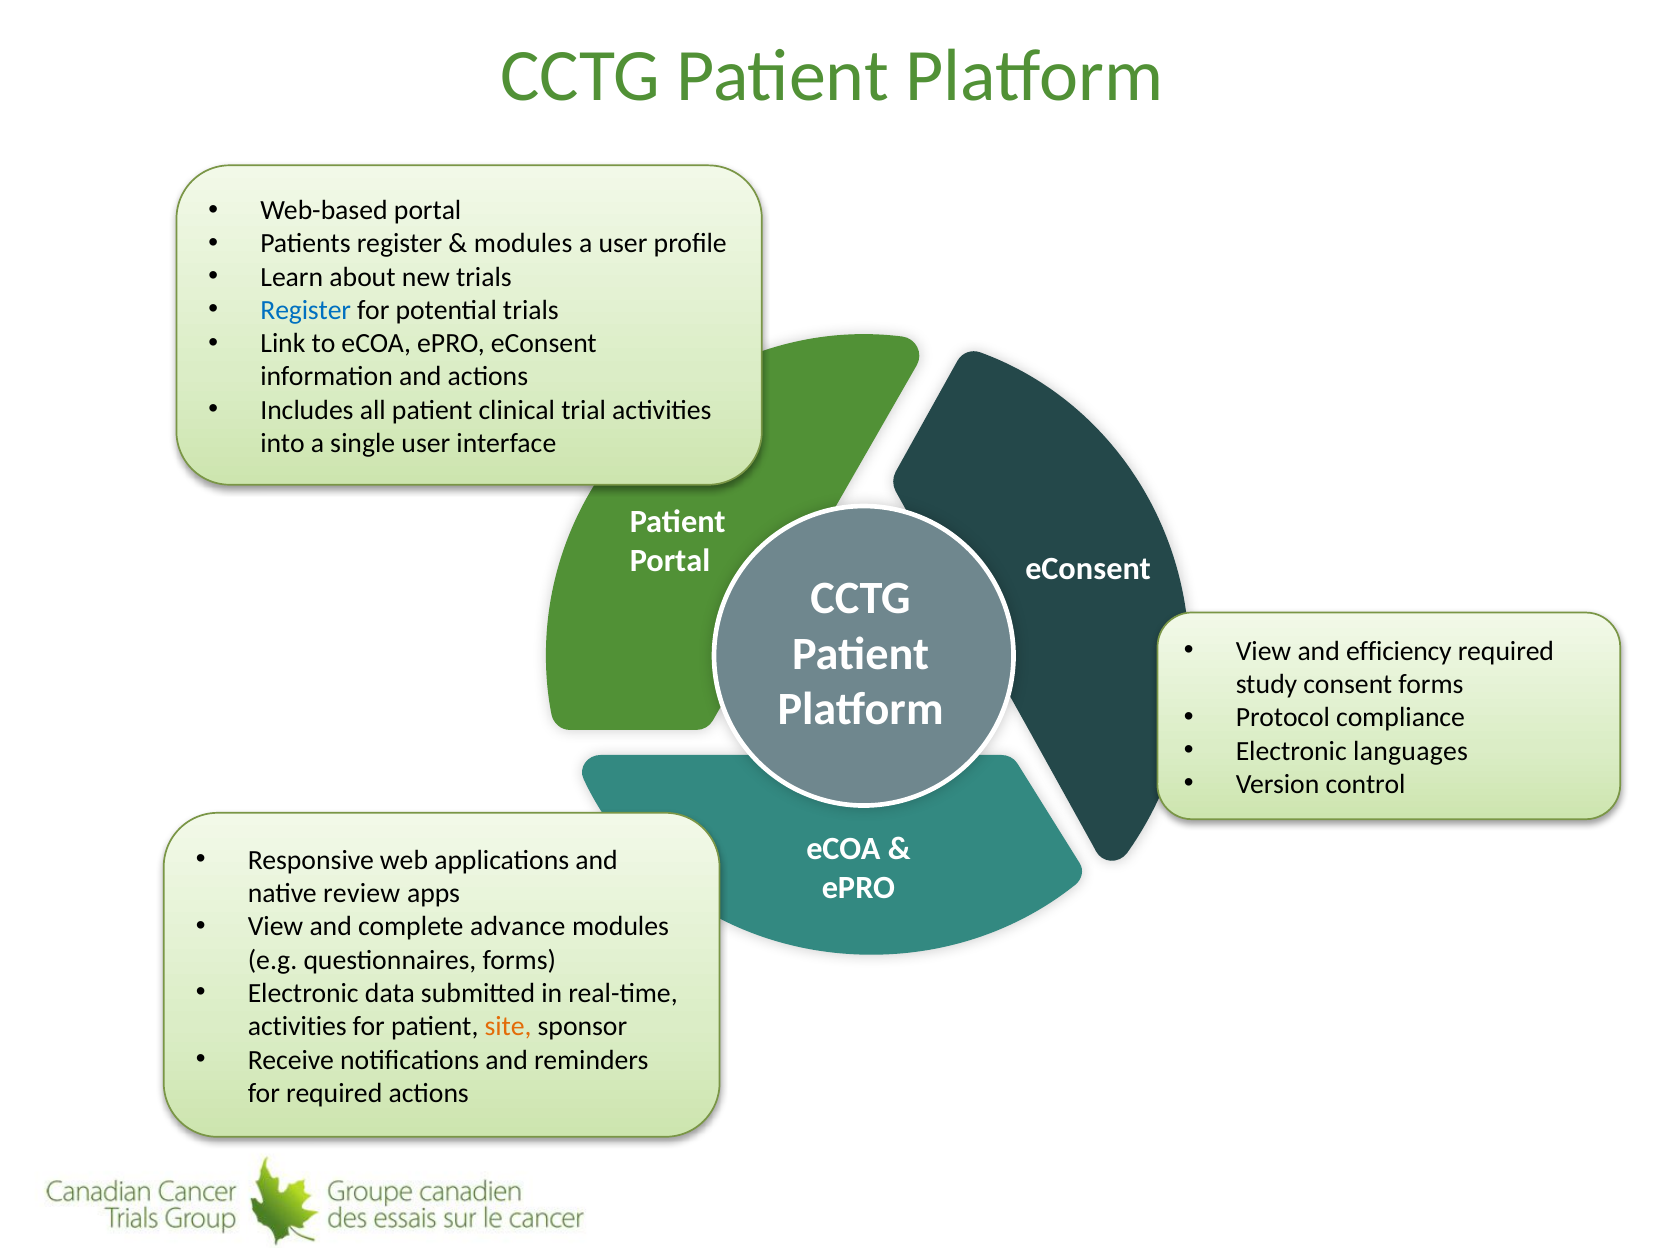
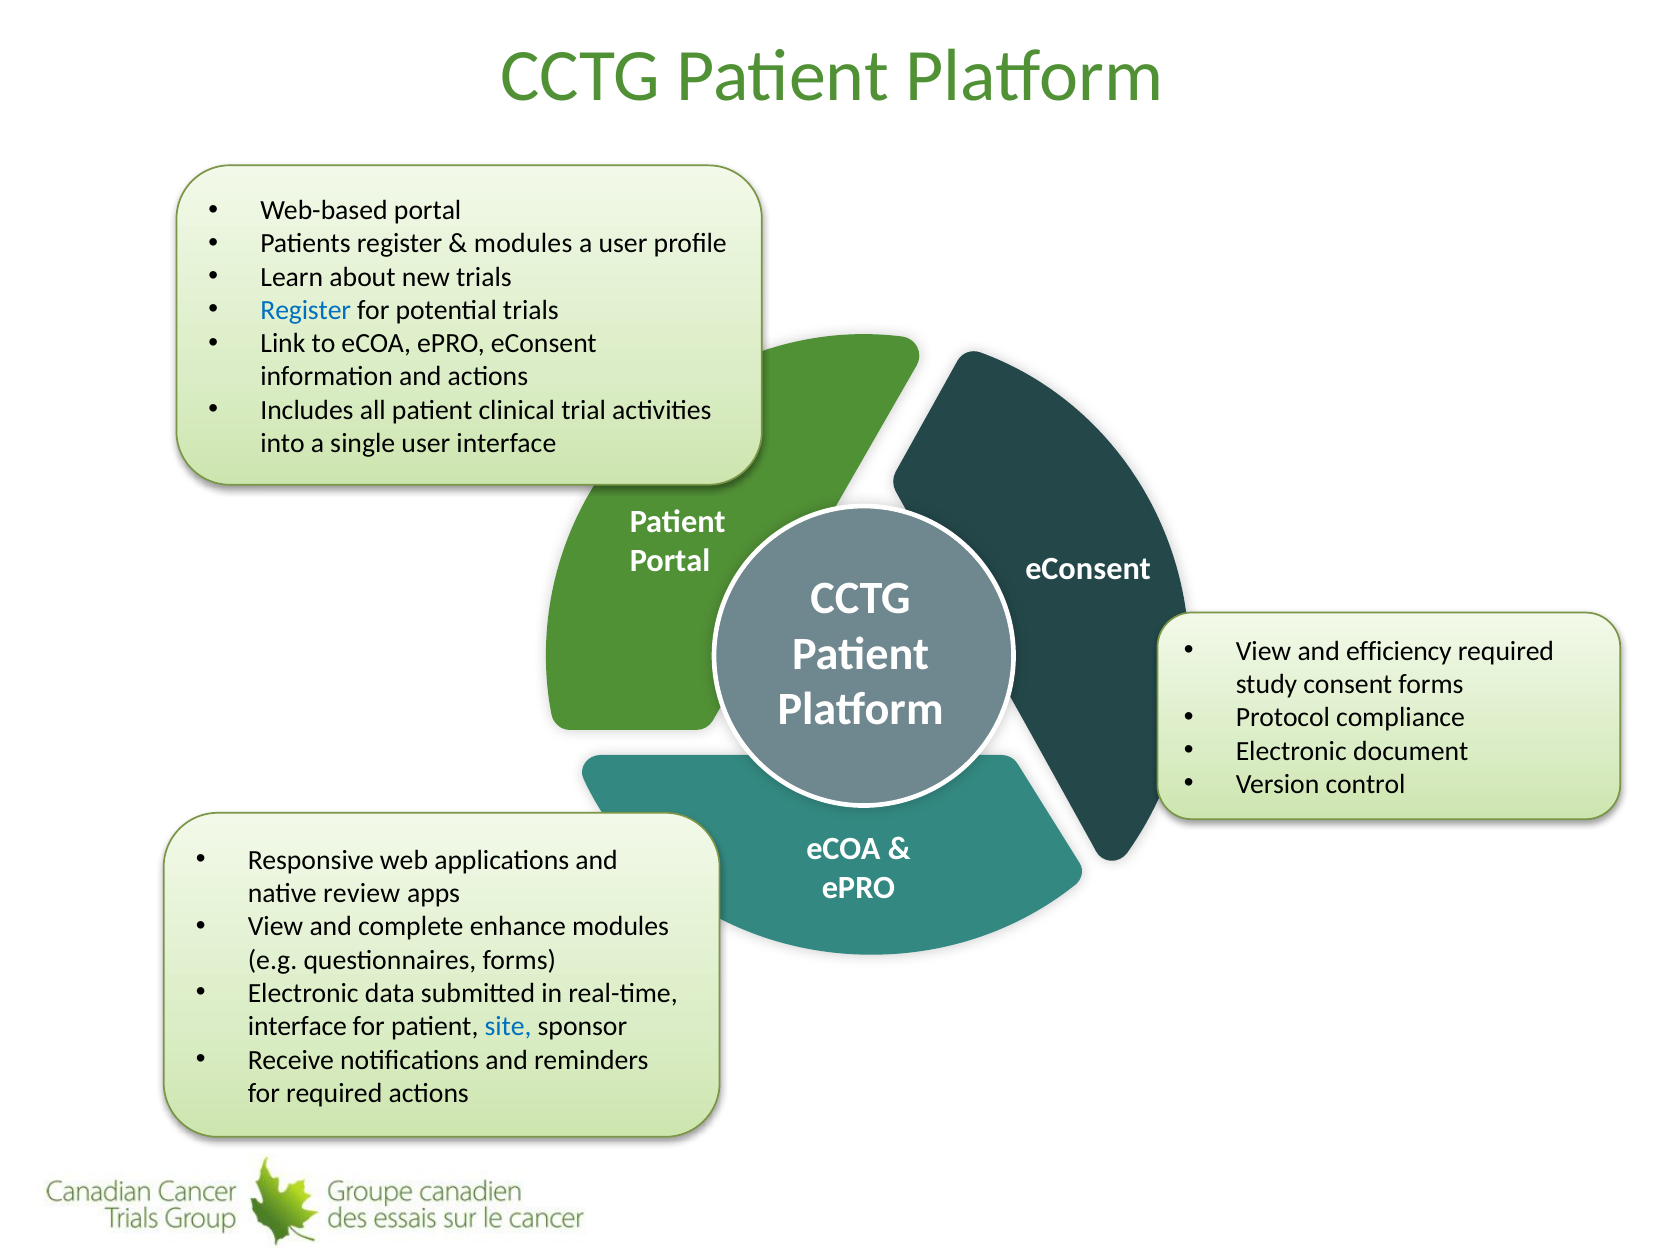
languages: languages -> document (1411, 751)
advance: advance -> enhance (518, 927)
activities: activities -> interface (297, 1027)
site colour: orange -> blue (508, 1027)
